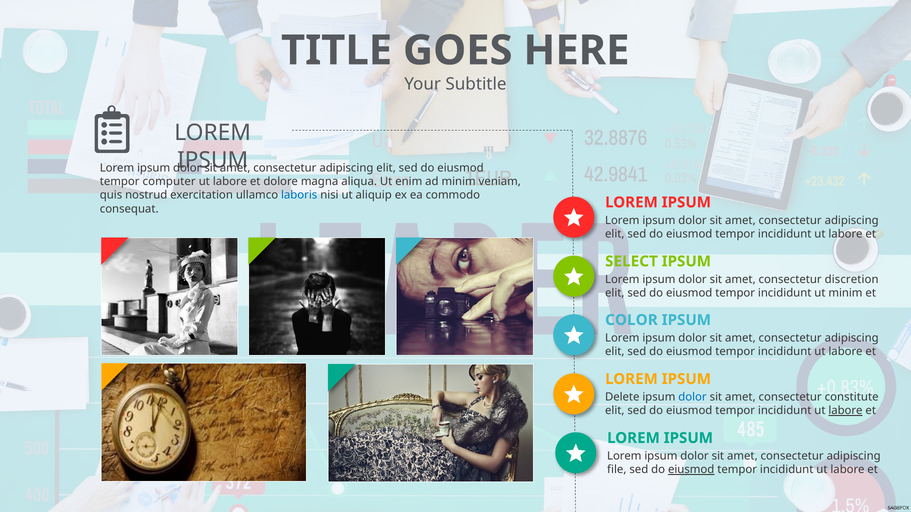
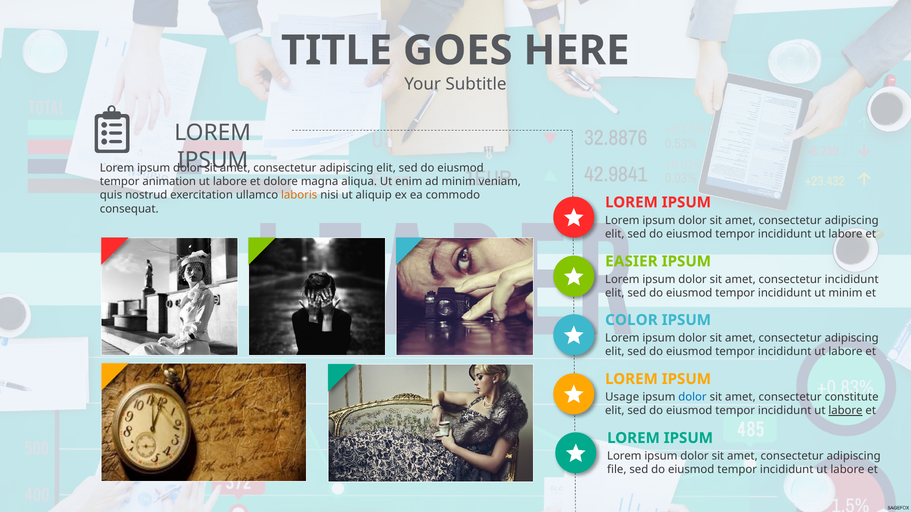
computer: computer -> animation (169, 182)
laboris colour: blue -> orange (299, 195)
SELECT: SELECT -> EASIER (631, 262)
consectetur discretion: discretion -> incididunt (852, 280)
Delete: Delete -> Usage (622, 397)
eiusmod underline: present -> none (691, 470)
